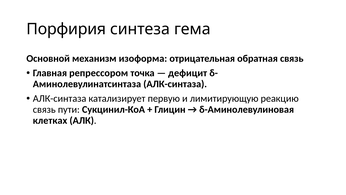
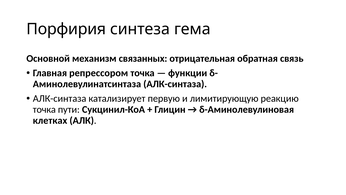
изоформа: изоформа -> связанных (143, 58)
дефицит: дефицит -> функции (188, 73)
связь: связь -> точка (44, 109)
